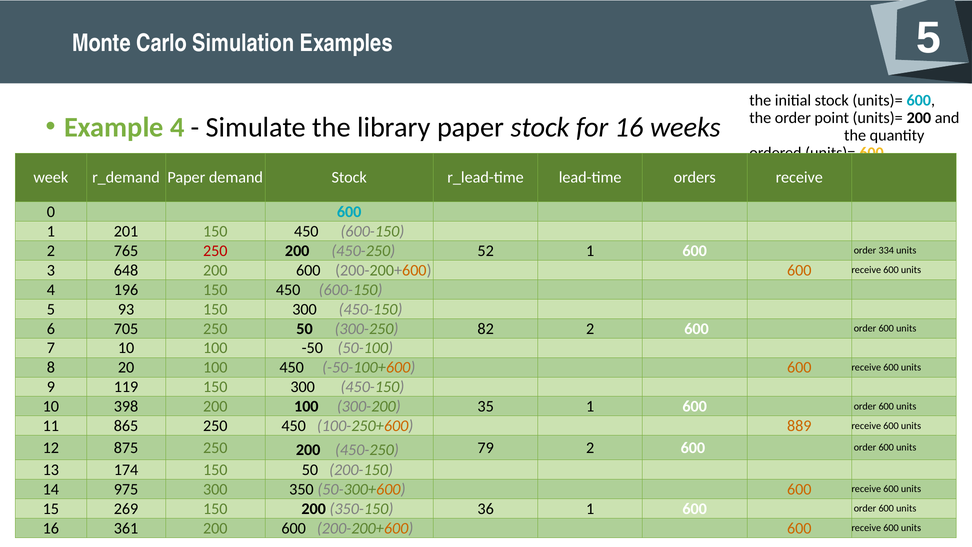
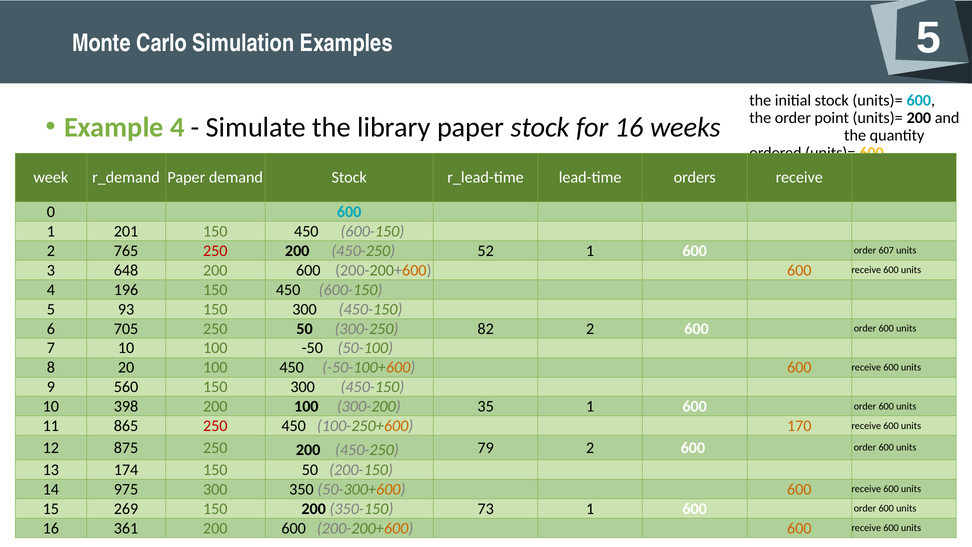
334: 334 -> 607 (886, 250)
119: 119 -> 560 (126, 387)
250 colour: black -> red (215, 426)
889: 889 -> 170 (799, 426)
36: 36 -> 73 (486, 508)
